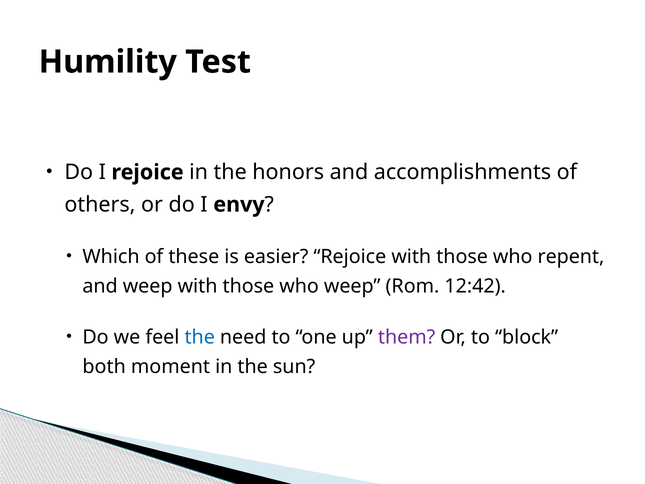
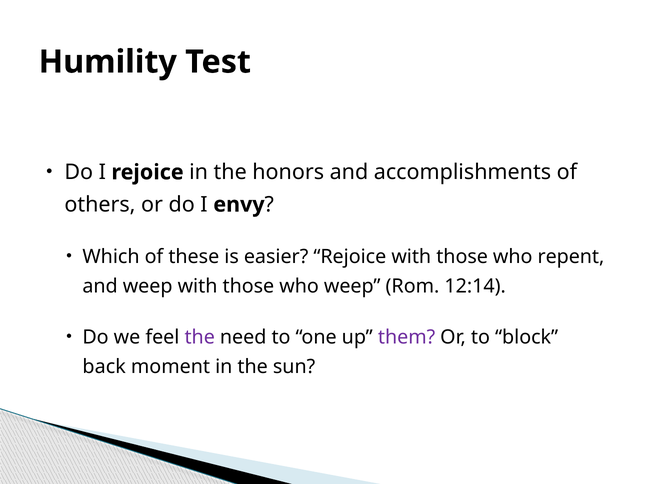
12:42: 12:42 -> 12:14 (475, 286)
the colour: blue -> purple (200, 337)
both: both -> back (104, 366)
